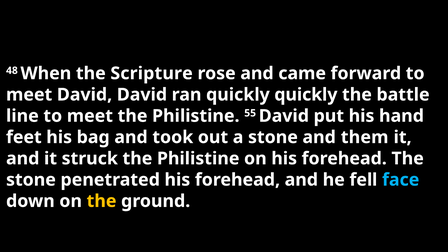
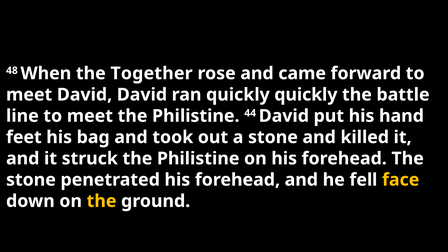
Scripture: Scripture -> Together (152, 73)
55: 55 -> 44 (250, 113)
them: them -> killed (365, 137)
face colour: light blue -> yellow (401, 180)
